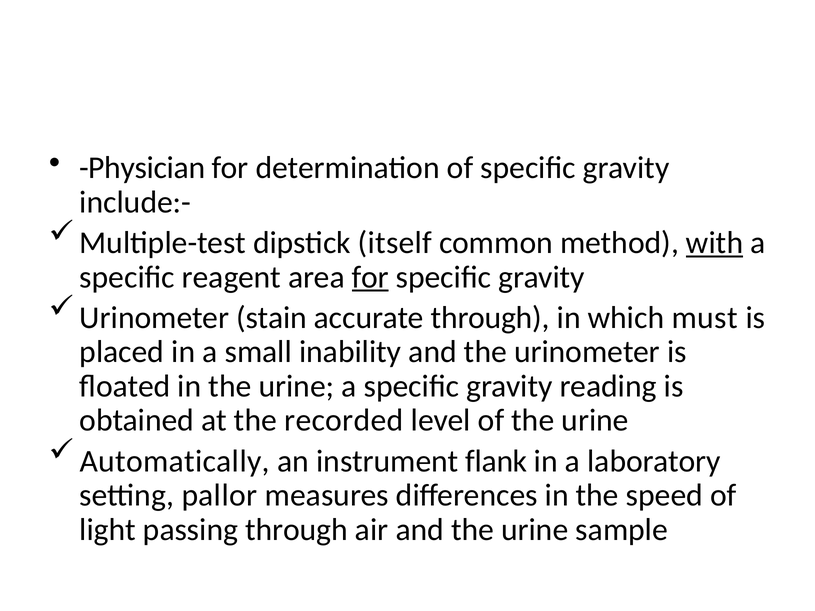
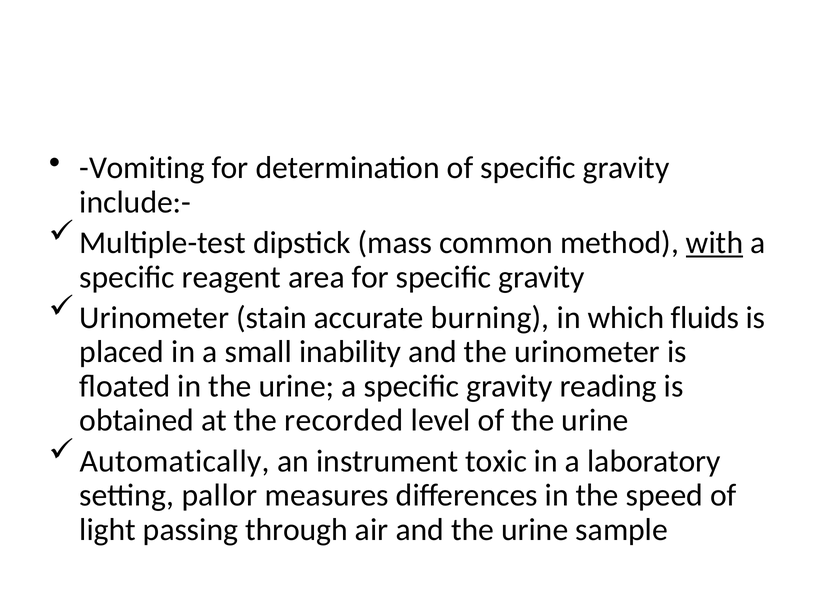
Physician: Physician -> Vomiting (142, 168)
itself: itself -> mass (395, 243)
for underline: present -> none (370, 277)
accurate through: through -> burning (490, 318)
must: must -> fluids (705, 318)
flank: flank -> toxic (496, 461)
